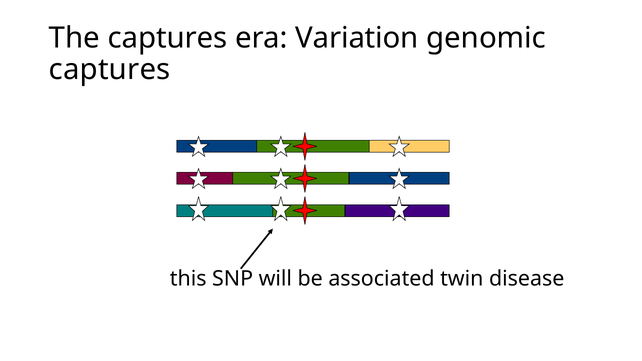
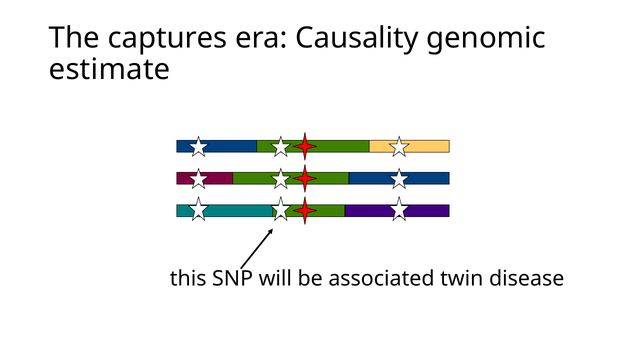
Variation: Variation -> Causality (357, 38)
captures: captures -> estimate (110, 70)
